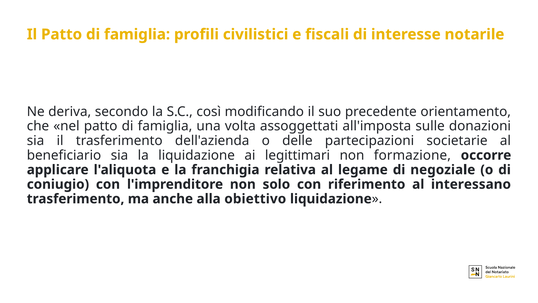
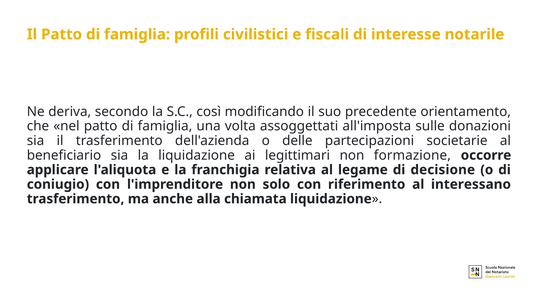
negoziale: negoziale -> decisione (443, 170)
obiettivo: obiettivo -> chiamata (255, 199)
